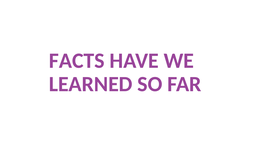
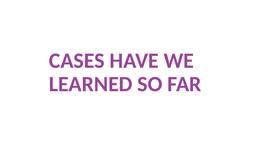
FACTS: FACTS -> CASES (77, 61)
